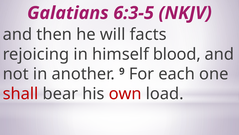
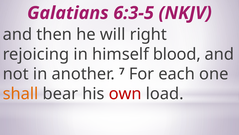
facts: facts -> right (148, 34)
9: 9 -> 7 (122, 71)
shall colour: red -> orange (21, 93)
